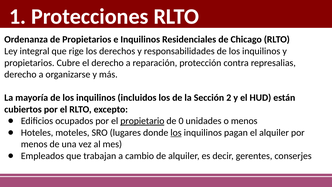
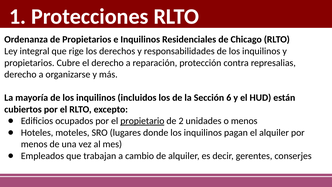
2: 2 -> 6 (229, 98)
0: 0 -> 2 (181, 121)
los underline: present -> none (176, 132)
